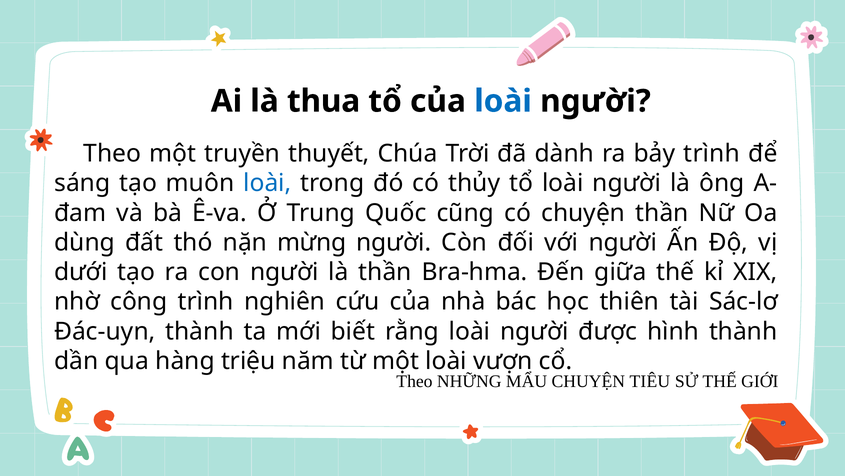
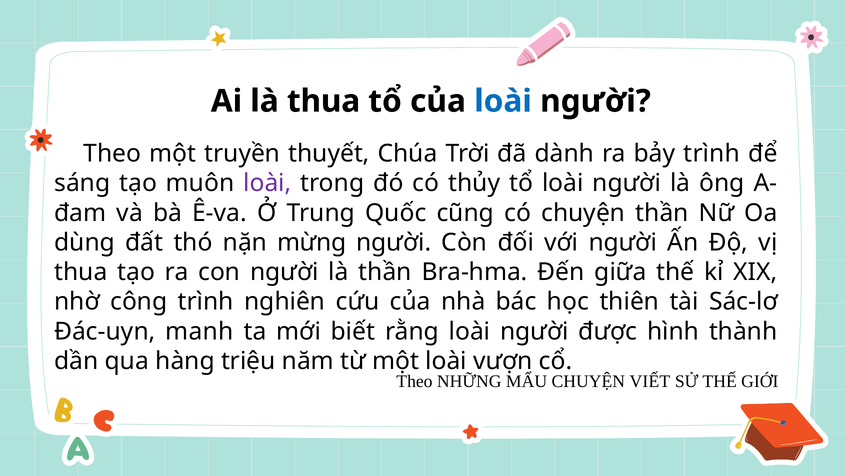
loài colour: blue -> purple (267, 183)
dưới: dưới -> thua (81, 272)
Đác-uyn thành: thành -> manh (199, 331)
TIÊU: TIÊU -> VIẾT (650, 381)
